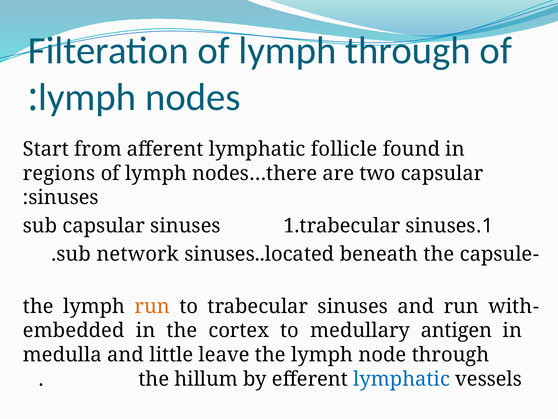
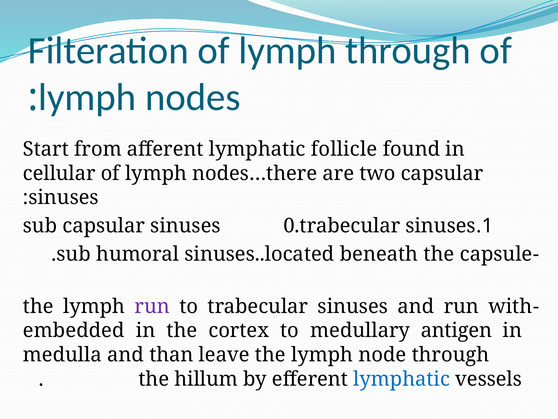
regions: regions -> cellular (59, 173)
1.trabecular: 1.trabecular -> 0.trabecular (342, 226)
network: network -> humoral (138, 254)
run colour: orange -> purple (152, 306)
little: little -> than (171, 354)
